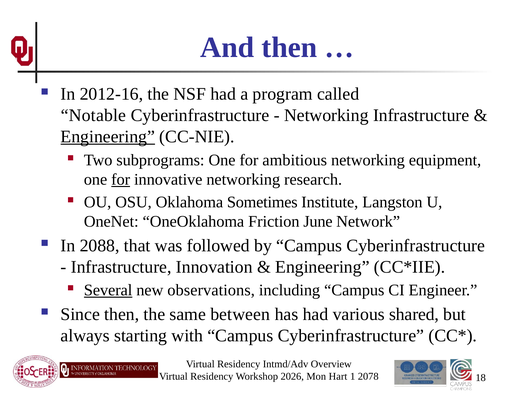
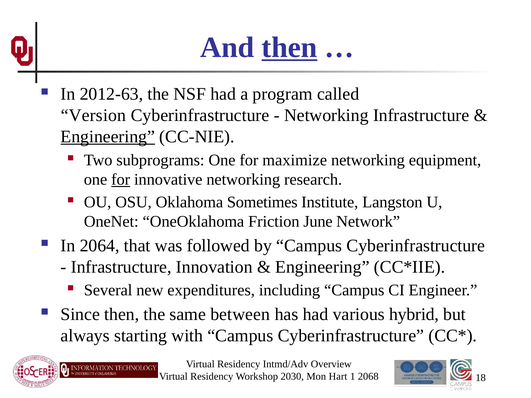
then underline: none -> present (289, 48)
2012-16: 2012-16 -> 2012-63 (111, 94)
Notable: Notable -> Version (93, 115)
ambitious: ambitious -> maximize (295, 160)
2088: 2088 -> 2064 (100, 246)
Several underline: present -> none (108, 290)
observations: observations -> expenditures (211, 290)
shared: shared -> hybrid (414, 314)
2026: 2026 -> 2030 (292, 377)
2078: 2078 -> 2068 (368, 377)
